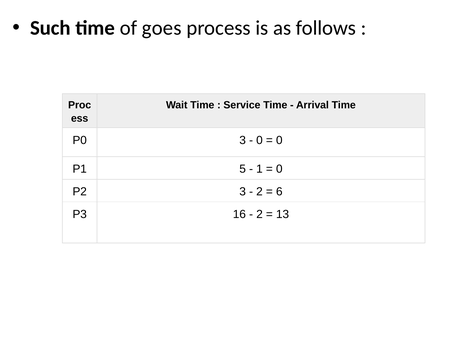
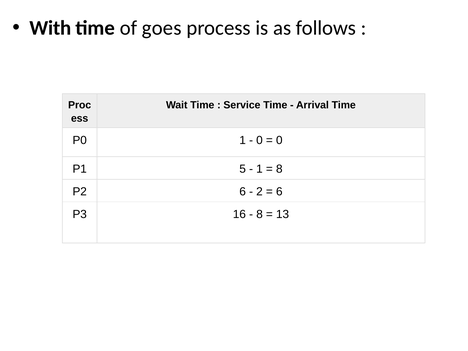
Such: Such -> With (50, 28)
P0 3: 3 -> 1 (243, 140)
0: 0 -> 8 (279, 169)
P2 3: 3 -> 6 (243, 192)
2: 2 -> 8 (260, 214)
